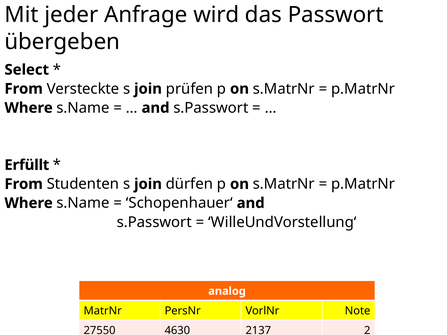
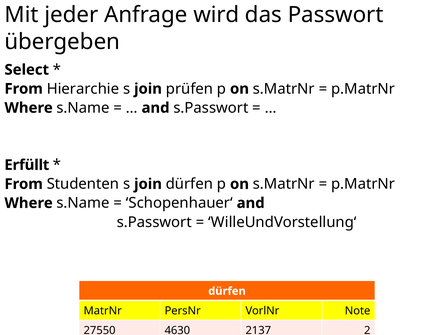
Versteckte: Versteckte -> Hierarchie (83, 89)
analog: analog -> dürfen (227, 291)
